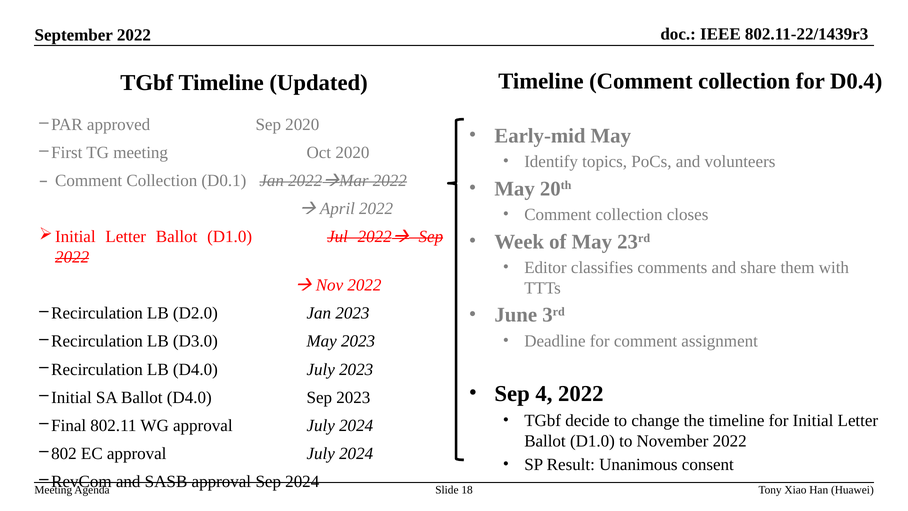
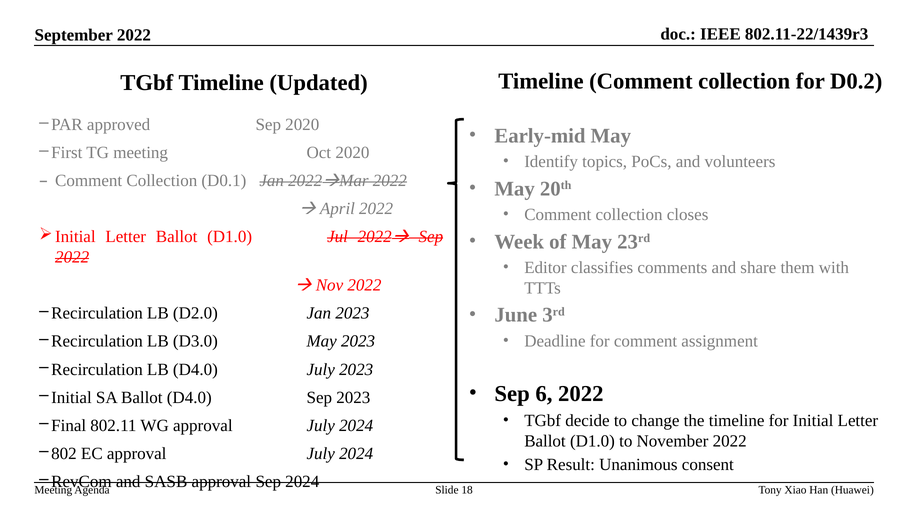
D0.4: D0.4 -> D0.2 (856, 81)
4: 4 -> 6 (544, 393)
